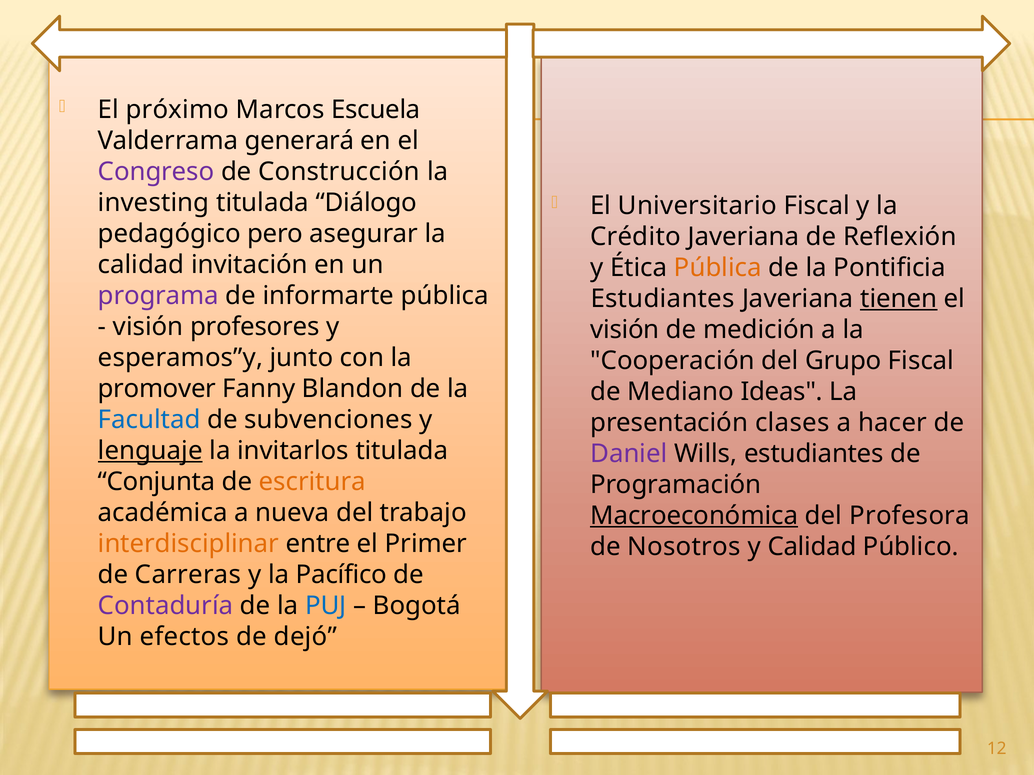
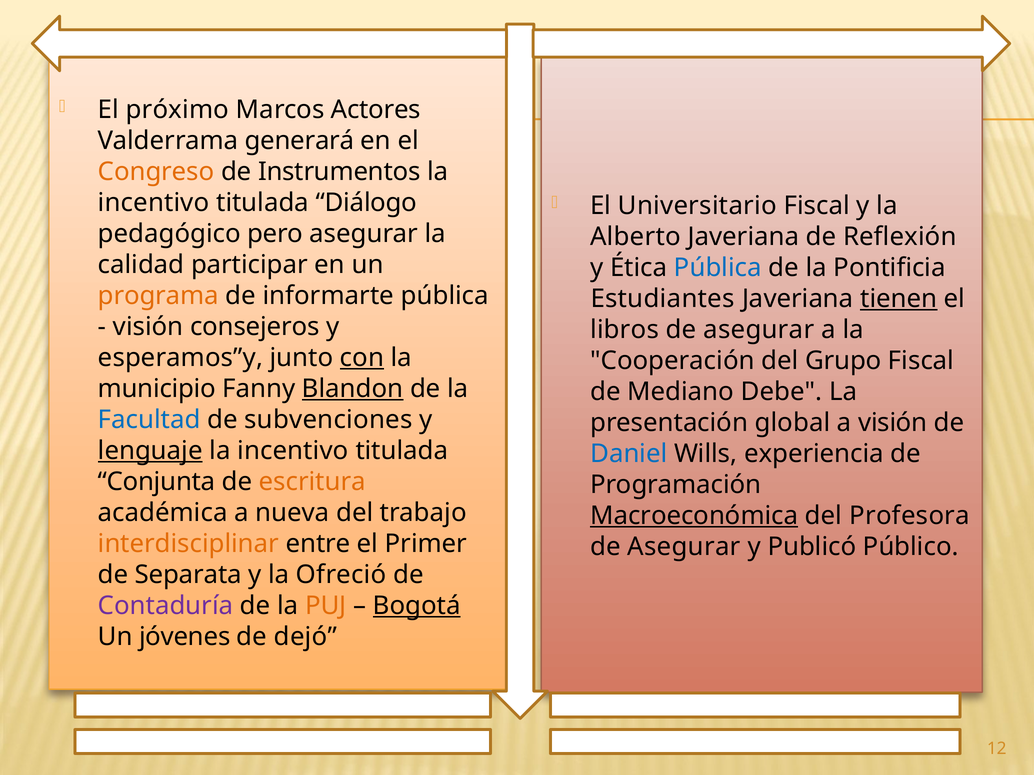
Escuela: Escuela -> Actores (376, 110)
Congreso colour: purple -> orange (156, 172)
Construcción: Construcción -> Instrumentos (339, 172)
investing: investing -> incentivo (154, 203)
Crédito: Crédito -> Alberto (635, 237)
invitación: invitación -> participar (249, 265)
Pública colour: orange -> blue (718, 268)
programa colour: purple -> orange (158, 296)
profesores: profesores -> consejeros (255, 327)
visión: visión -> libros (625, 330)
medición: medición -> asegurar (759, 330)
con underline: none -> present (362, 358)
promover: promover -> municipio (157, 389)
Blandon underline: none -> present (353, 389)
Ideas: Ideas -> Debe (782, 392)
clases: clases -> global (793, 423)
a hacer: hacer -> visión (893, 423)
invitarlos: invitarlos -> incentivo (293, 451)
Daniel colour: purple -> blue (629, 454)
Wills estudiantes: estudiantes -> experiencia (814, 454)
Nosotros: Nosotros -> Asegurar (684, 547)
y Calidad: Calidad -> Publicó (812, 547)
Carreras: Carreras -> Separata (188, 575)
Pacífico: Pacífico -> Ofreció (341, 575)
PUJ colour: blue -> orange (326, 606)
Bogotá underline: none -> present (417, 606)
efectos: efectos -> jóvenes (185, 637)
